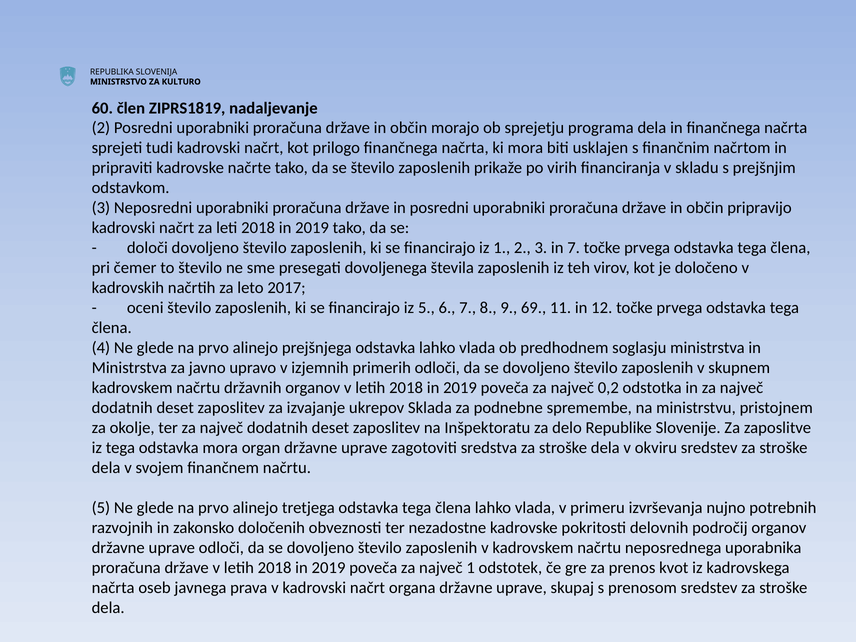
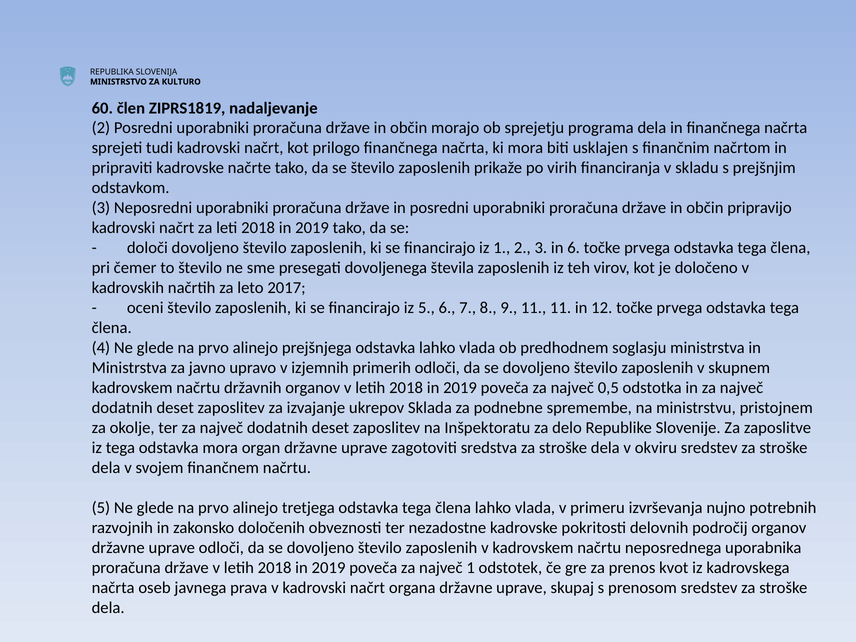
in 7: 7 -> 6 (574, 248)
9 69: 69 -> 11 (534, 308)
0,2: 0,2 -> 0,5 (608, 388)
